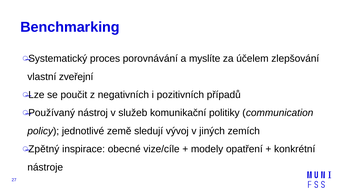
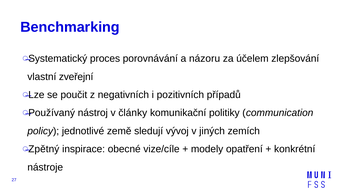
myslíte: myslíte -> názoru (205, 58)
služeb: služeb -> články (133, 113)
